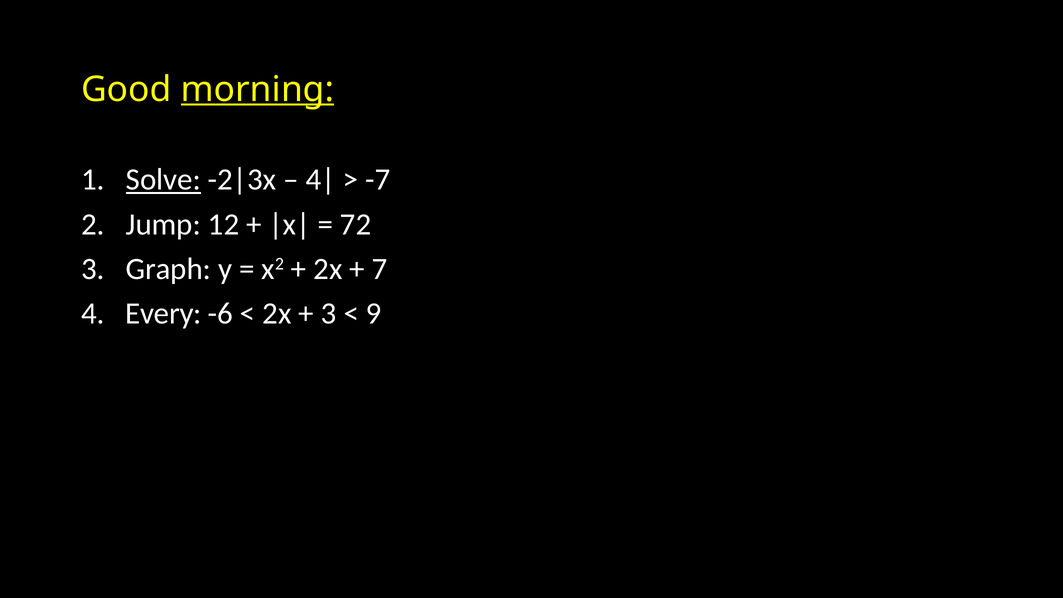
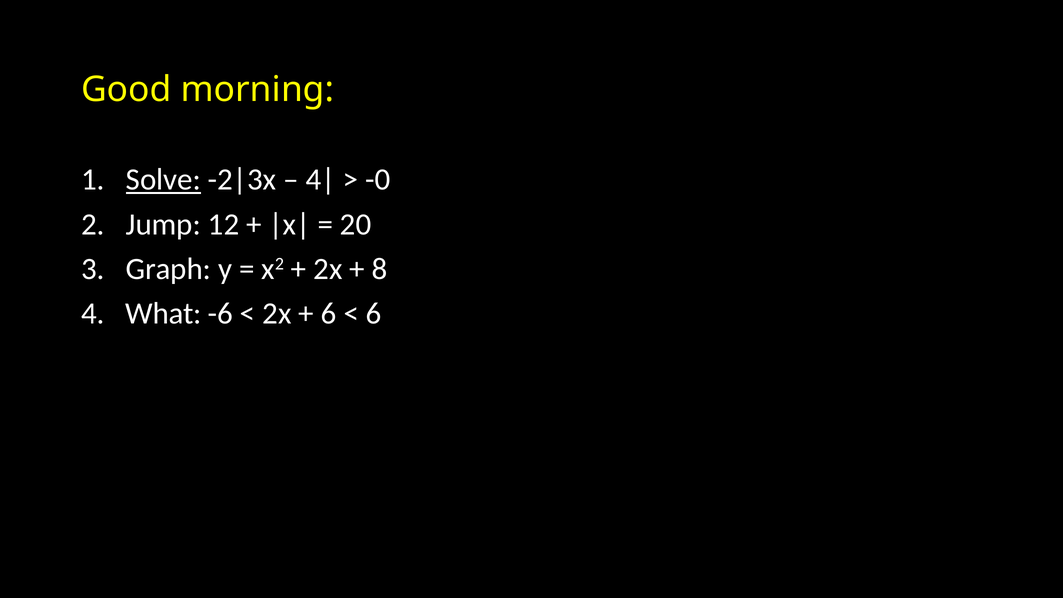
morning underline: present -> none (257, 89)
-7: -7 -> -0 (378, 180)
72: 72 -> 20 (356, 224)
7: 7 -> 8 (380, 269)
Every: Every -> What (164, 313)
3: 3 -> 6 (329, 313)
9: 9 -> 6 (374, 313)
